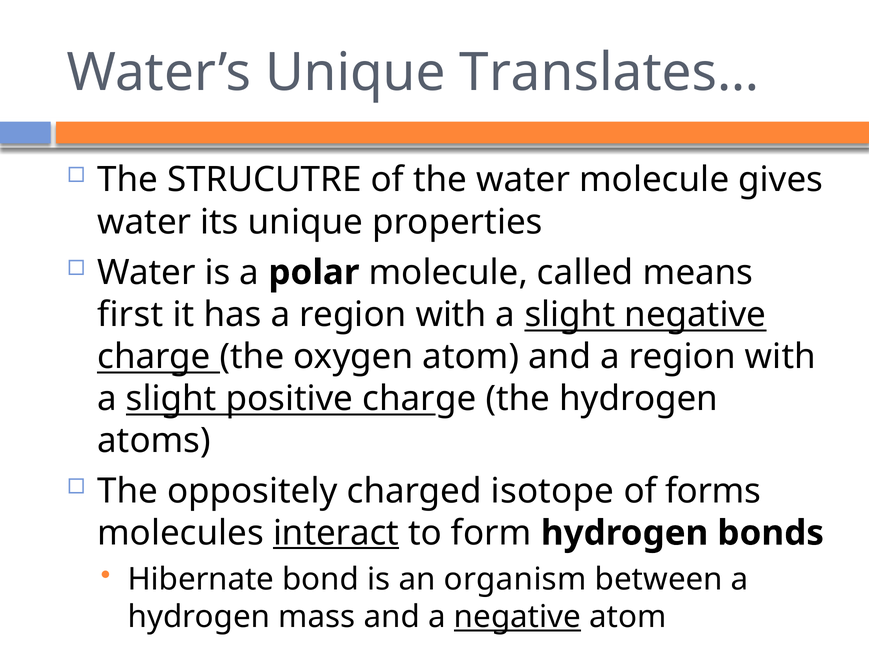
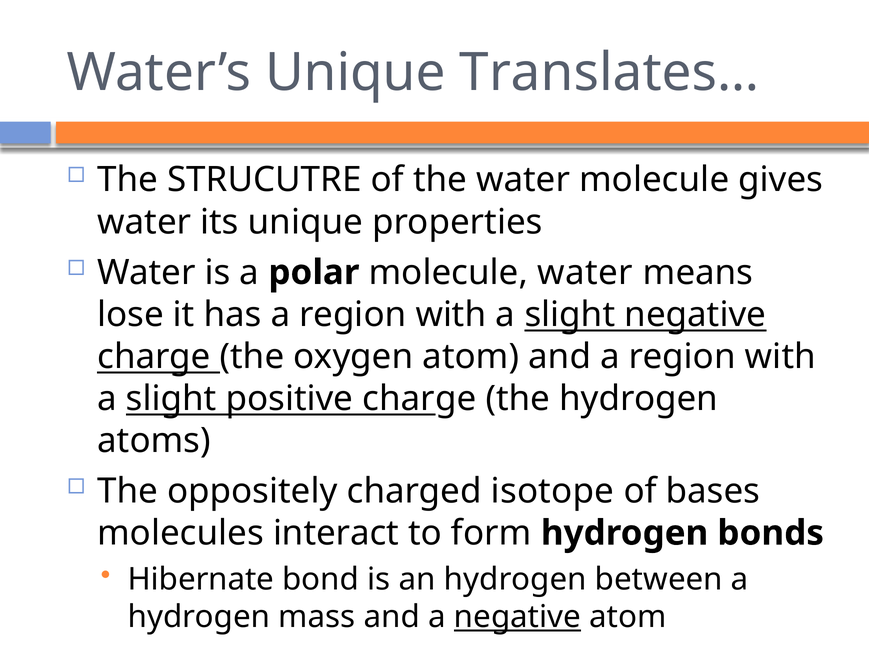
molecule called: called -> water (585, 272)
first: first -> lose (131, 314)
forms: forms -> bases (713, 491)
interact underline: present -> none (336, 533)
an organism: organism -> hydrogen (515, 579)
